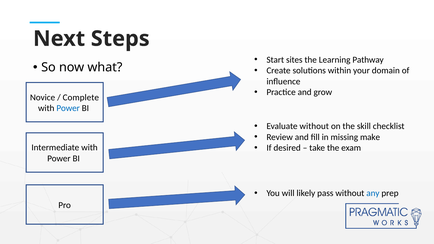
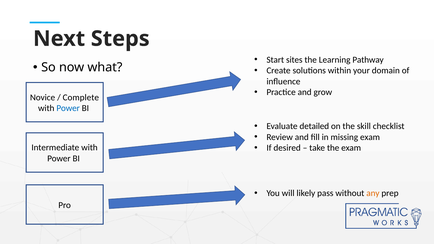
Evaluate without: without -> detailed (314, 126)
missing make: make -> exam (370, 137)
any colour: blue -> orange (373, 193)
